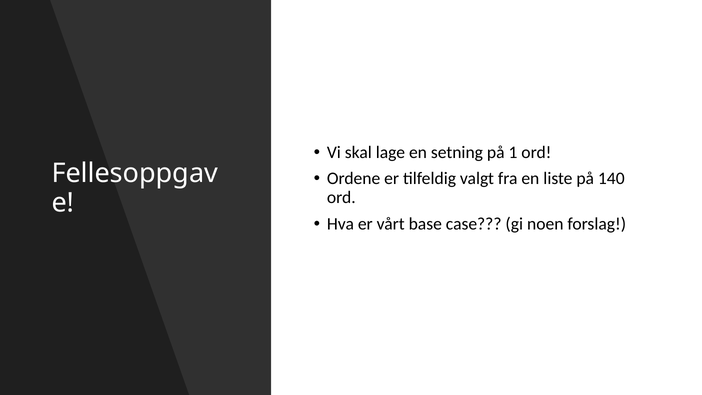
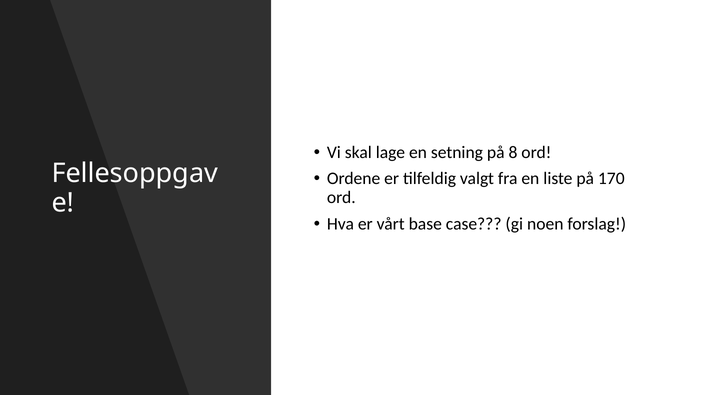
1: 1 -> 8 (513, 152)
140: 140 -> 170 (611, 179)
